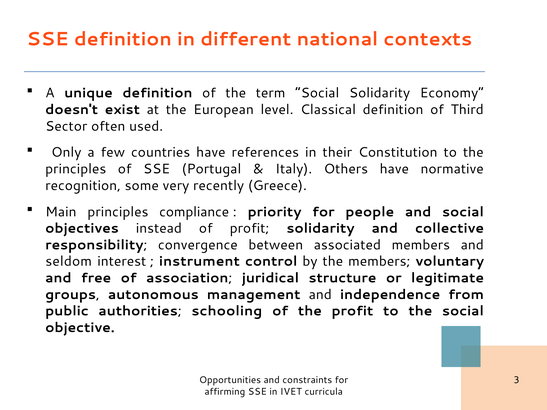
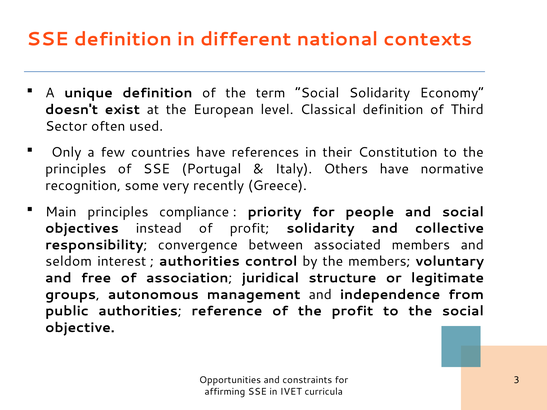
instrument: instrument -> authorities (199, 262)
schooling: schooling -> reference (227, 311)
